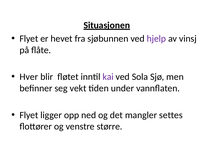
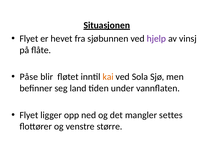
Hver: Hver -> Påse (29, 77)
kai colour: purple -> orange (108, 77)
vekt: vekt -> land (78, 88)
